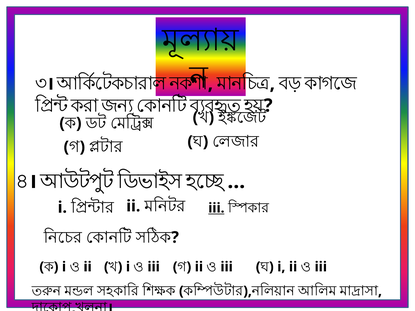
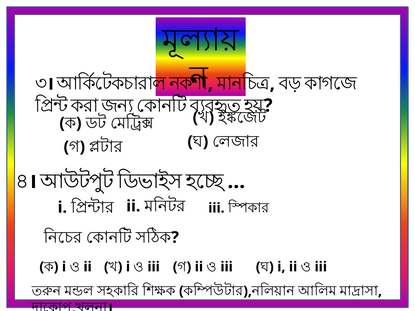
iii underline: present -> none (216, 208)
